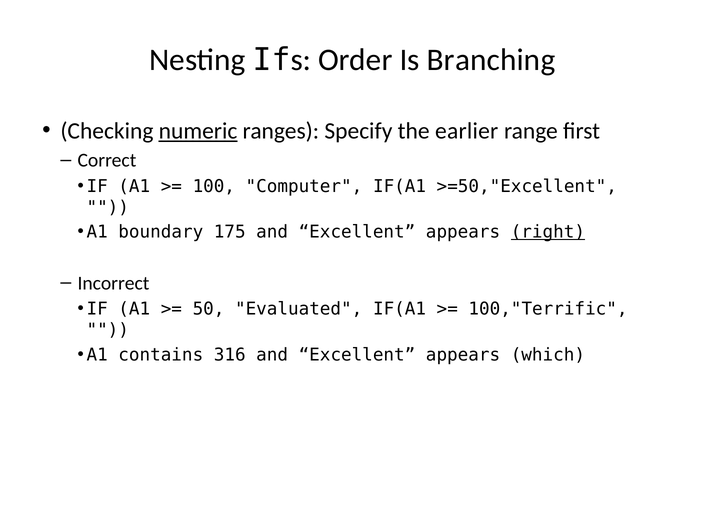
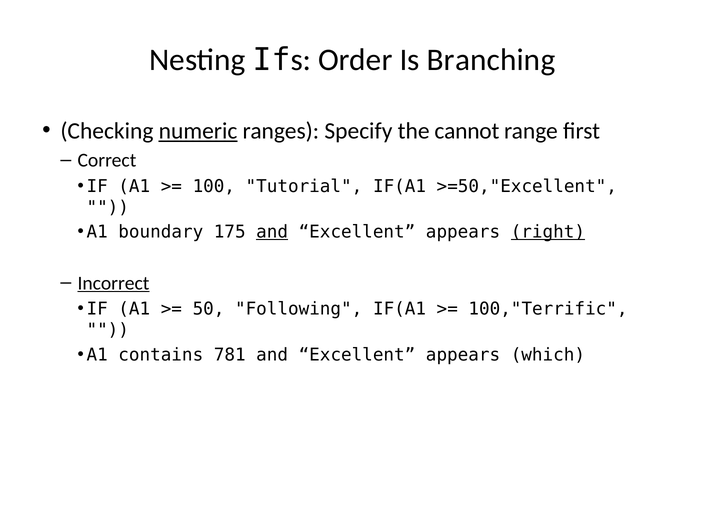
earlier: earlier -> cannot (467, 131)
Computer: Computer -> Tutorial (304, 186)
and underline: none -> present (272, 232)
Incorrect underline: none -> present (113, 283)
Evaluated: Evaluated -> Following (299, 309)
316: 316 -> 781 (230, 355)
